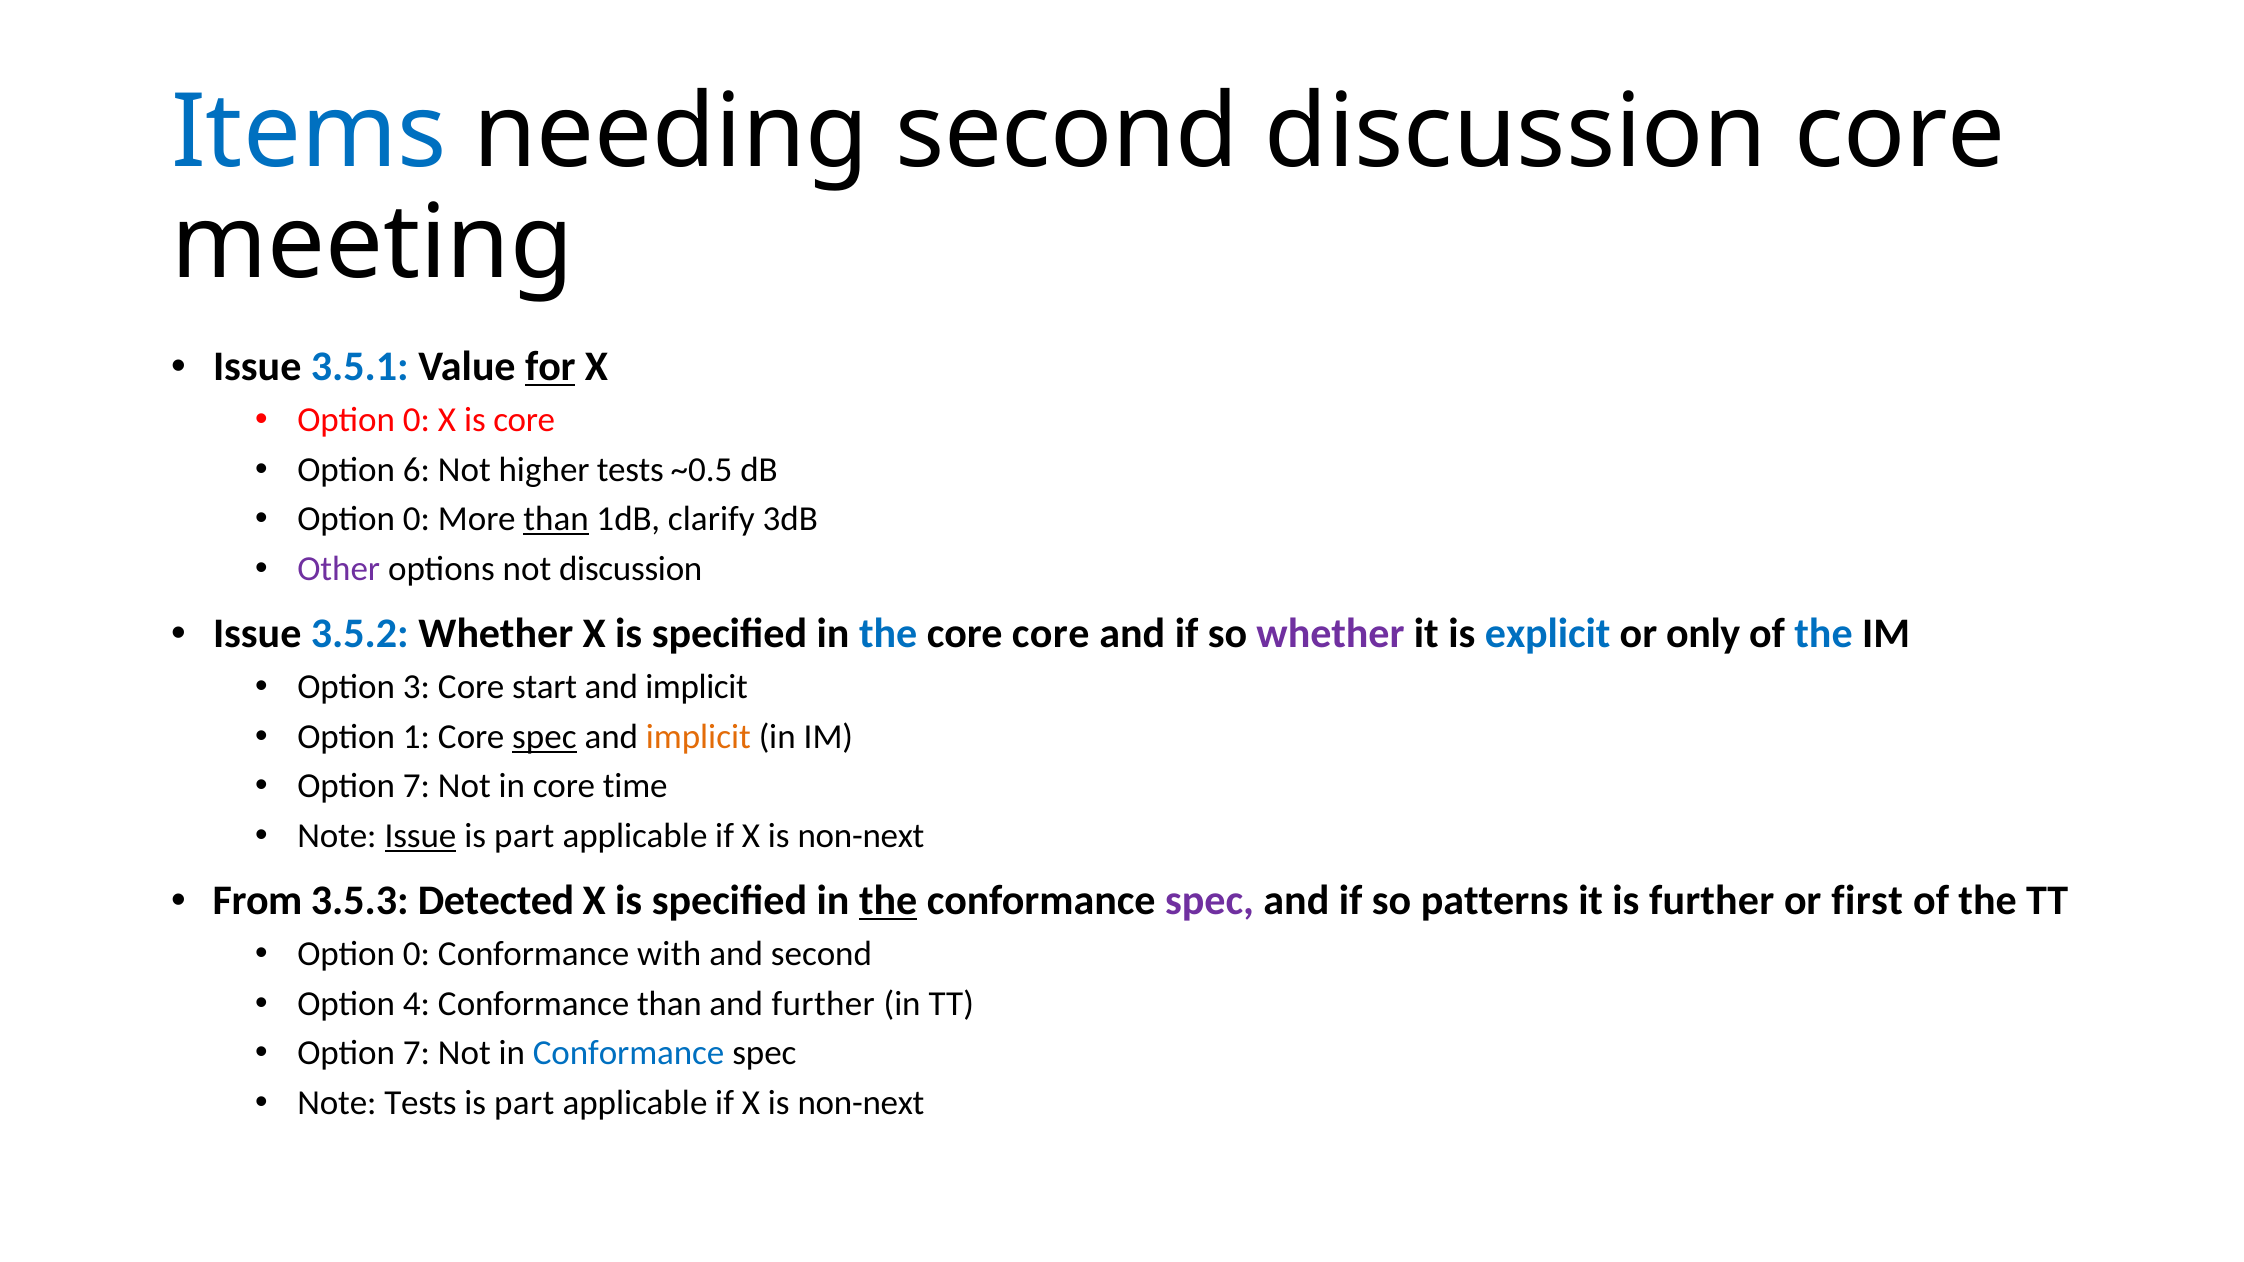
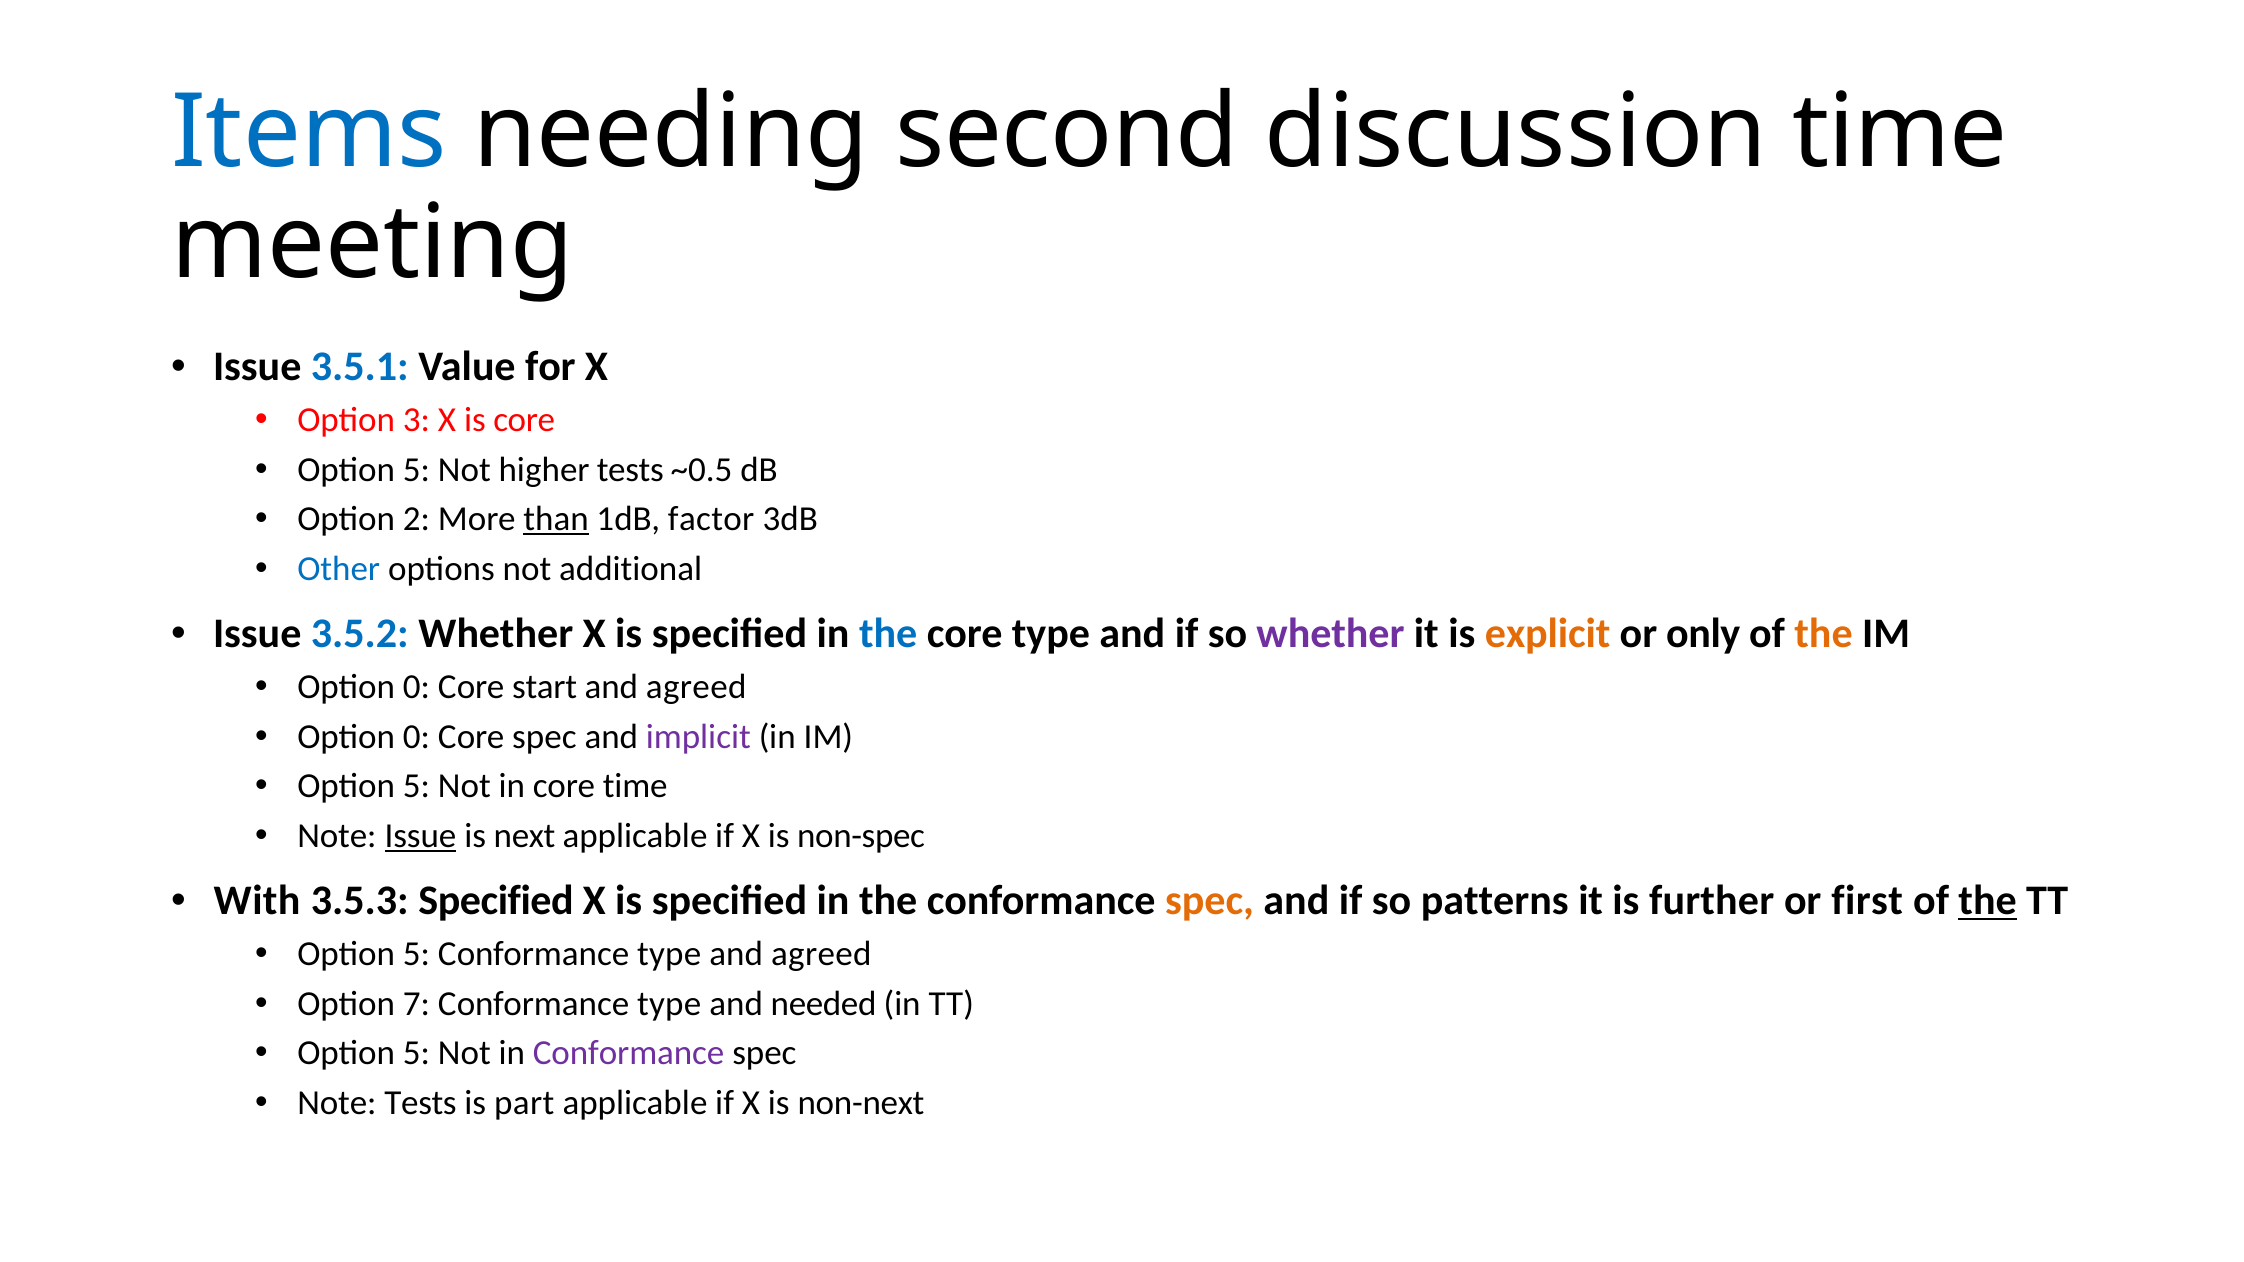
discussion core: core -> time (1900, 133)
for underline: present -> none (550, 367)
0: 0 -> 3 (416, 420)
6: 6 -> 5 (416, 470)
0: 0 -> 2 (416, 519)
clarify: clarify -> factor (711, 519)
Other colour: purple -> blue (339, 569)
not discussion: discussion -> additional (631, 569)
core core: core -> type (1051, 634)
explicit colour: blue -> orange (1548, 634)
the colour: blue -> orange (1823, 634)
3: 3 -> 0 (416, 687)
implicit: implicit -> agreed (696, 687)
1: 1 -> 0 (416, 737)
spec underline: present -> none (544, 737)
implicit colour: orange -> purple (698, 737)
7: 7 -> 5 (416, 786)
part: part -> next (525, 836)
non-next: non-next -> non-spec (861, 836)
From: From -> With (257, 901)
3.5.3 Detected: Detected -> Specified (496, 901)
the underline: present -> none (888, 901)
spec colour: purple -> orange (1210, 901)
the underline: none -> present (1988, 901)
0: 0 -> 5 (416, 954)
with: with -> type (669, 954)
second: second -> agreed (821, 954)
4: 4 -> 7 (416, 1004)
than: than -> type (669, 1004)
and further: further -> needed (824, 1004)
7: 7 -> 5 (416, 1054)
Conformance colour: blue -> purple (629, 1054)
